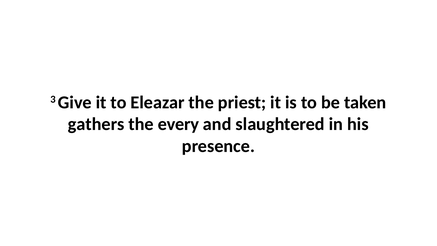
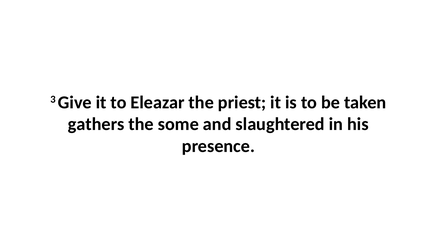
every: every -> some (178, 124)
